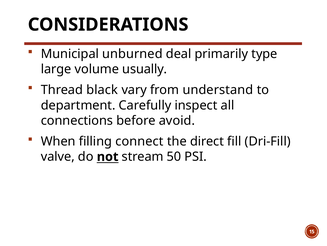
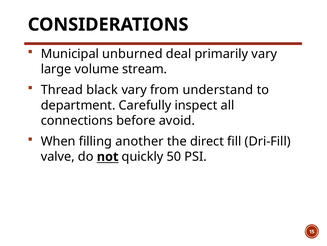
primarily type: type -> vary (264, 54)
usually: usually -> stream (145, 69)
connect: connect -> another (139, 141)
stream: stream -> quickly (143, 156)
